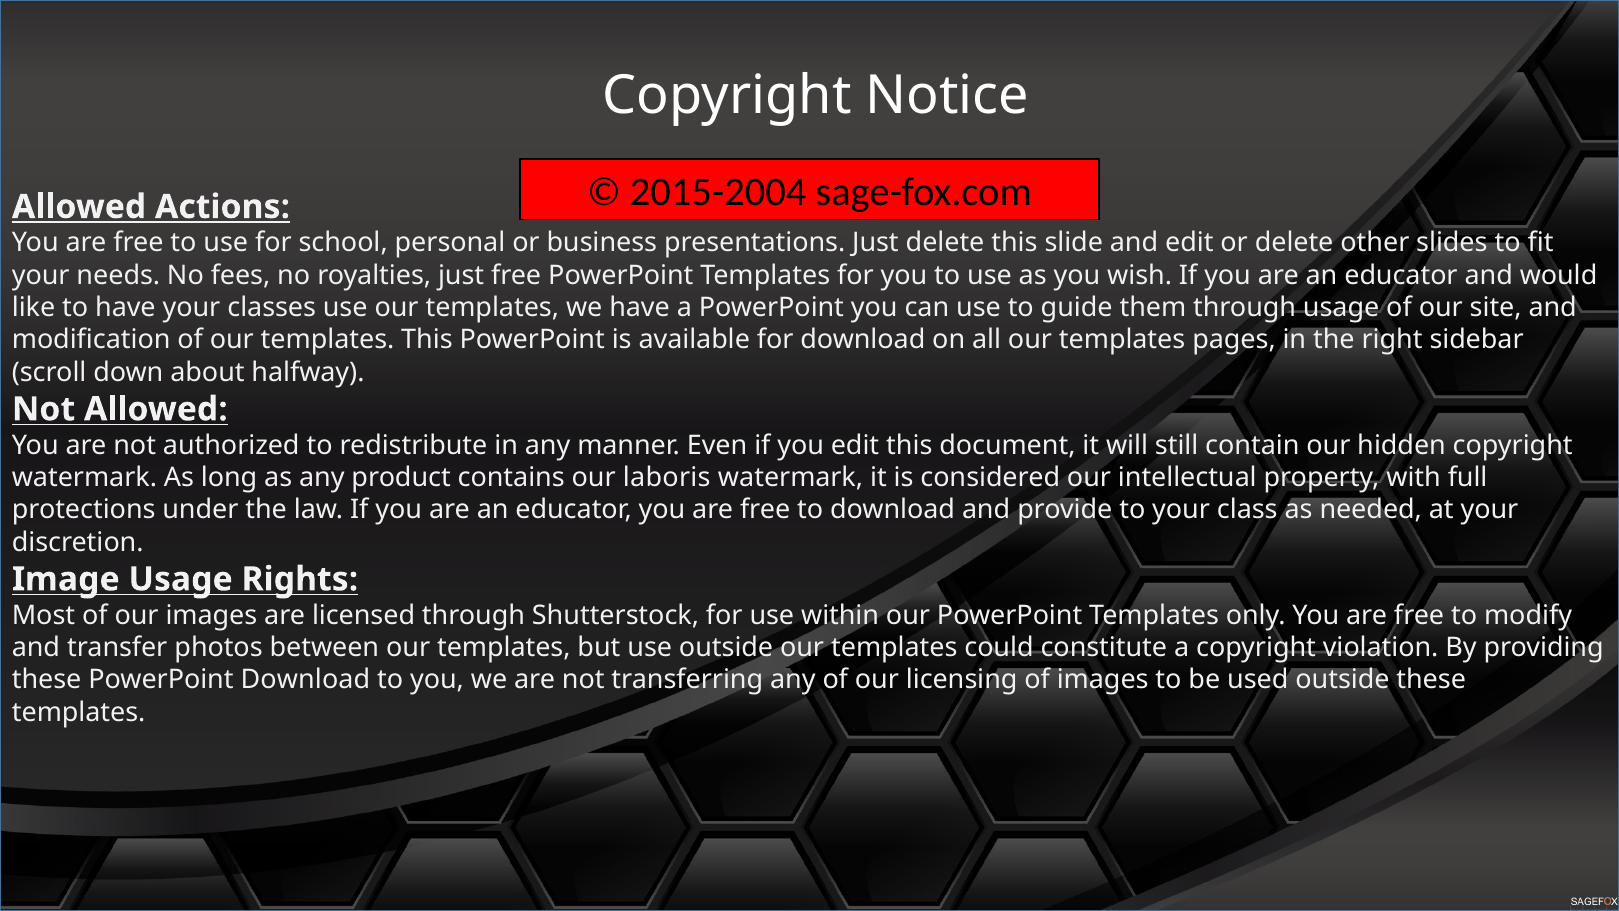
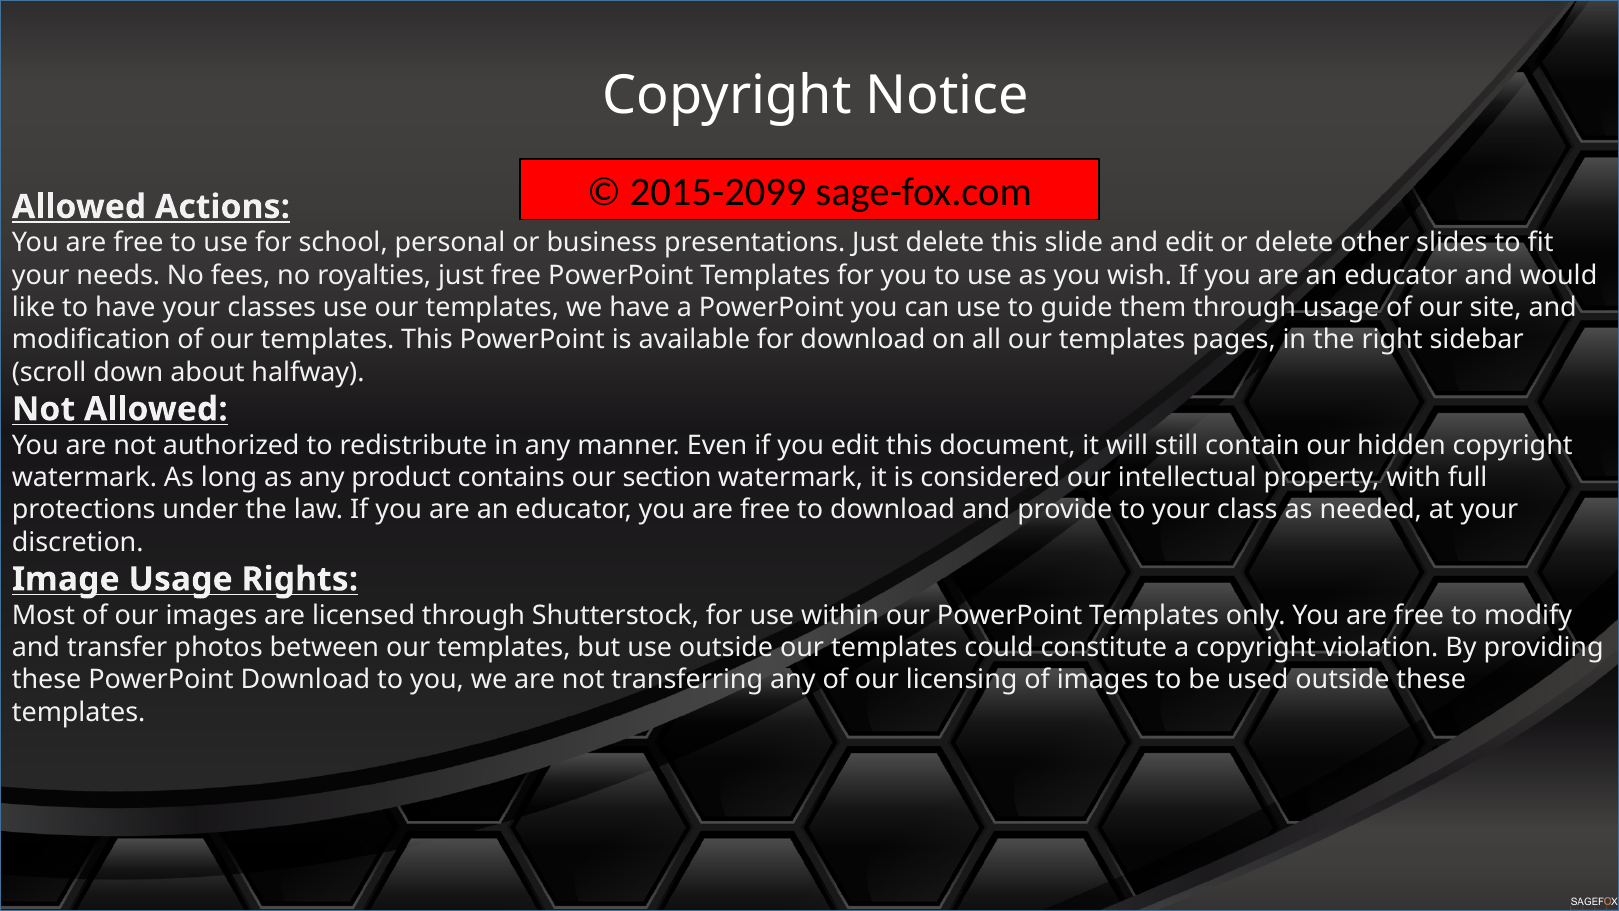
2015-2004: 2015-2004 -> 2015-2099 (718, 192)
laboris: laboris -> section (667, 477)
